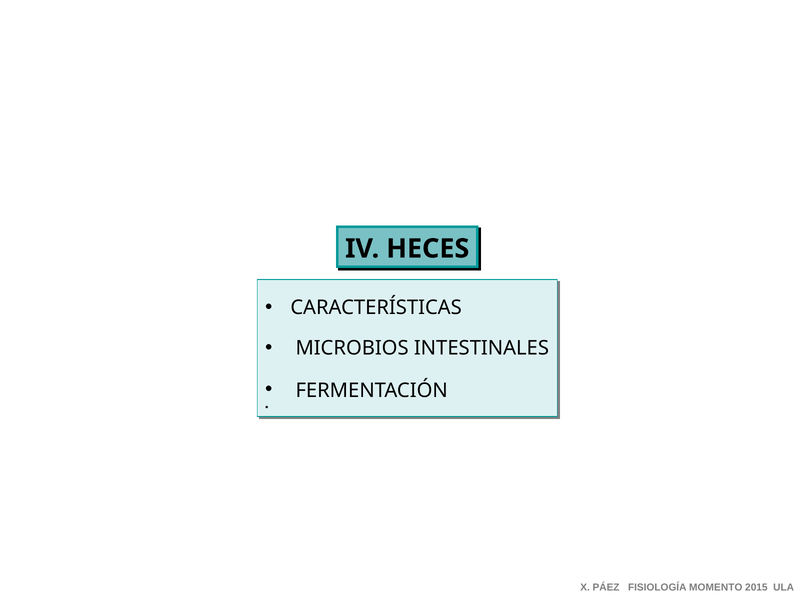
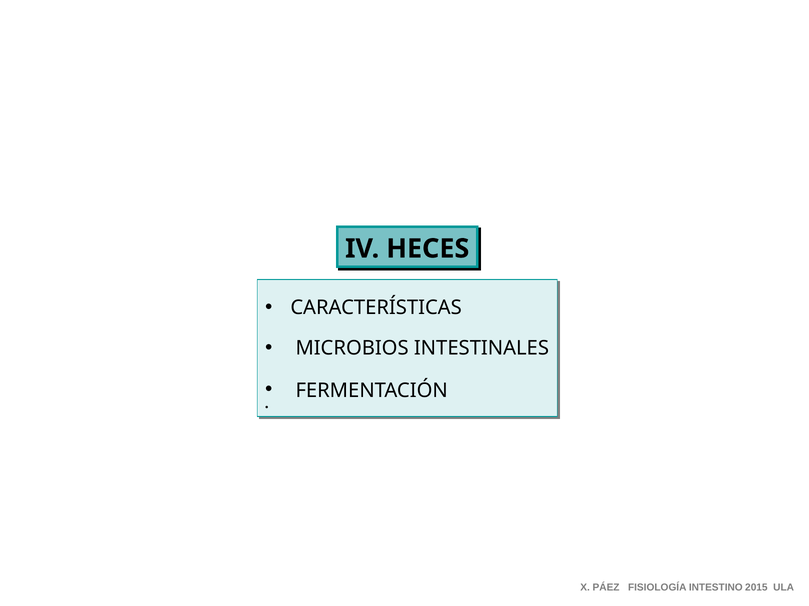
MOMENTO: MOMENTO -> INTESTINO (716, 588)
